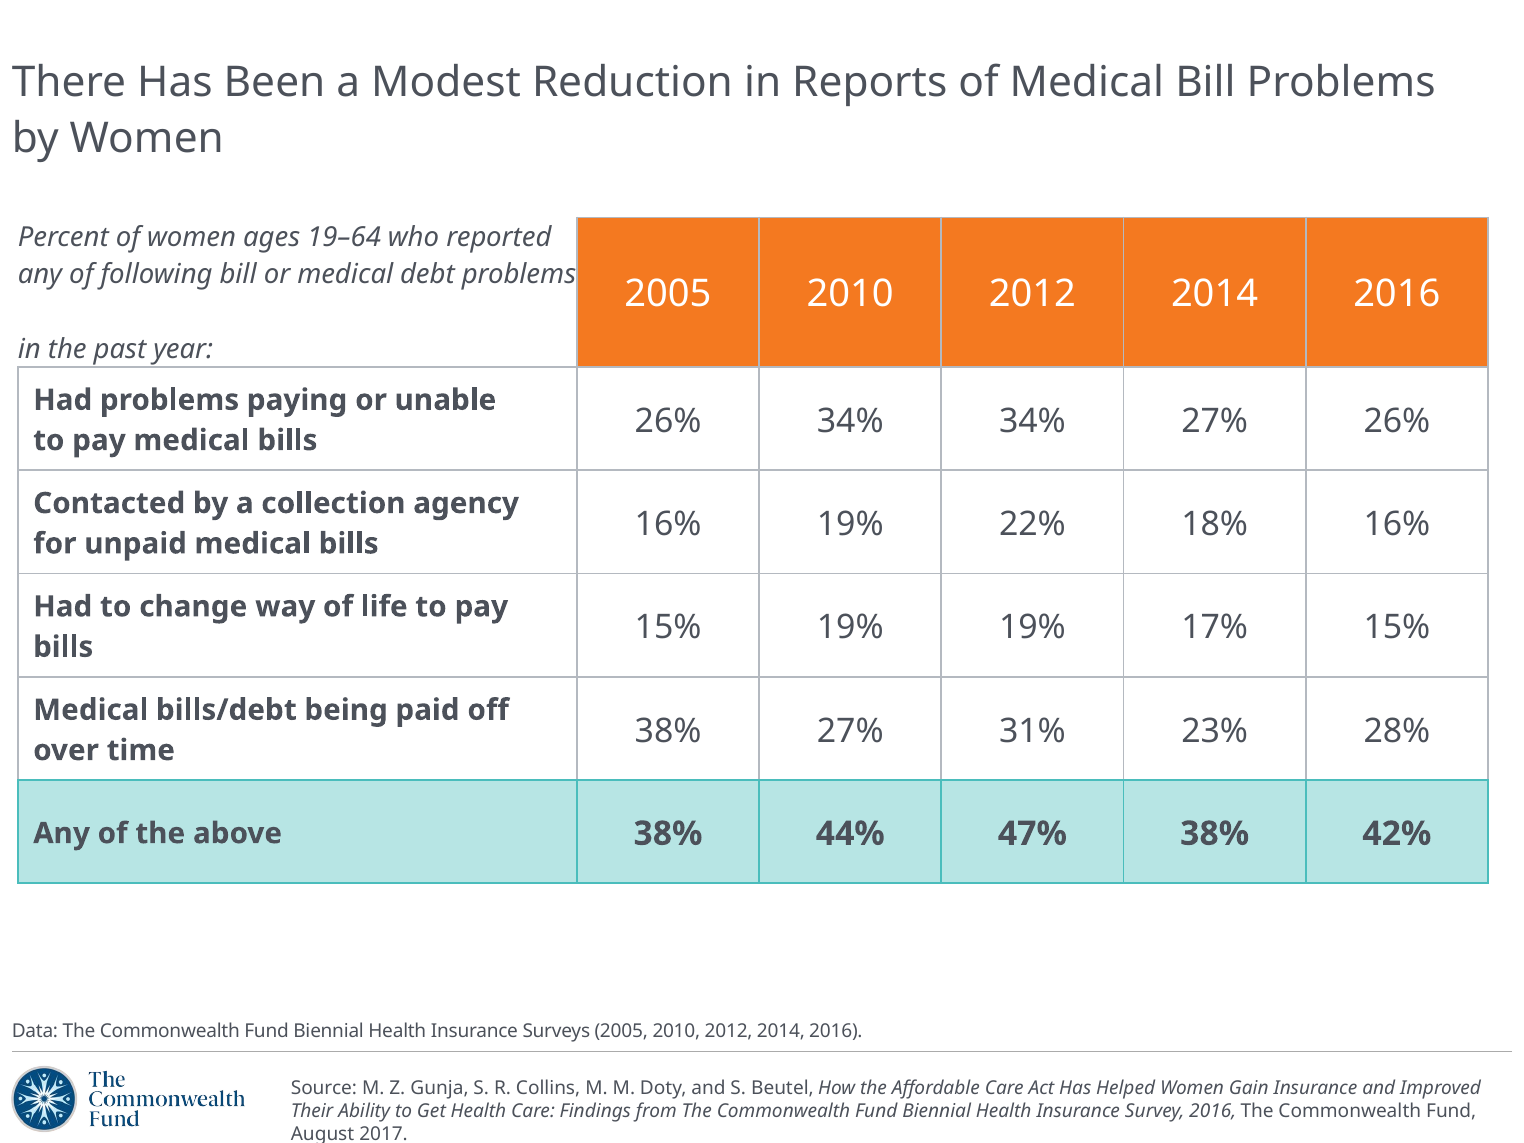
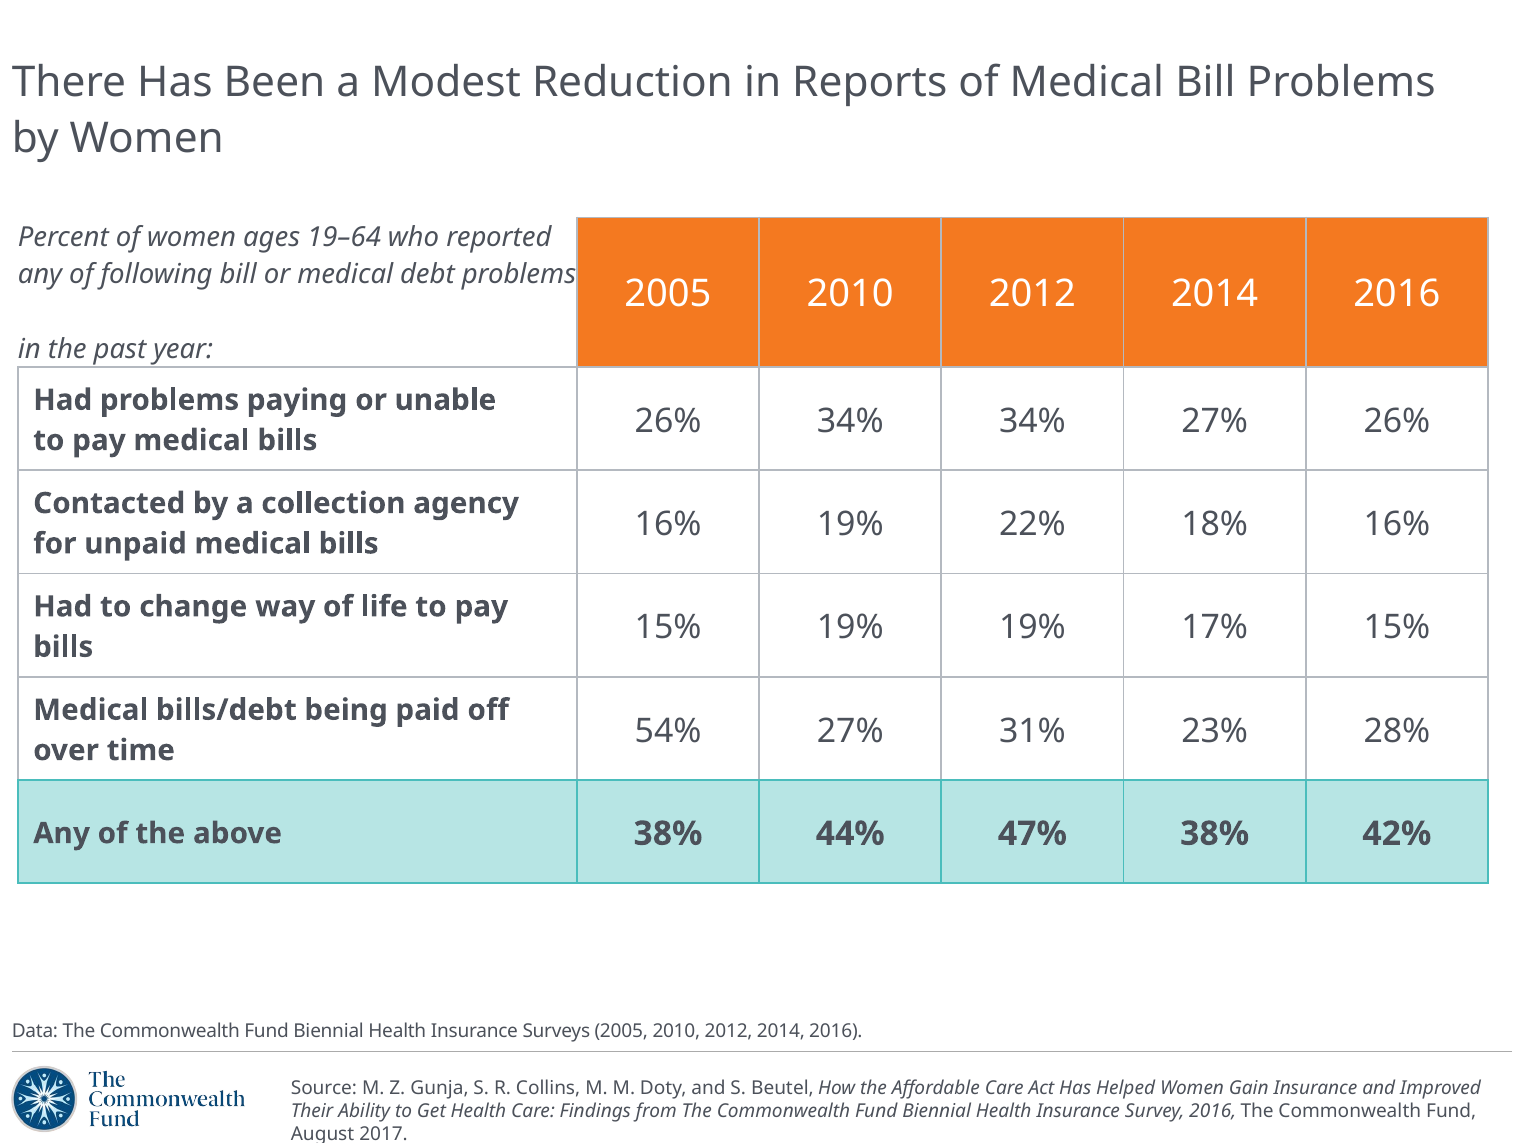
38%: 38% -> 54% (668, 731)
